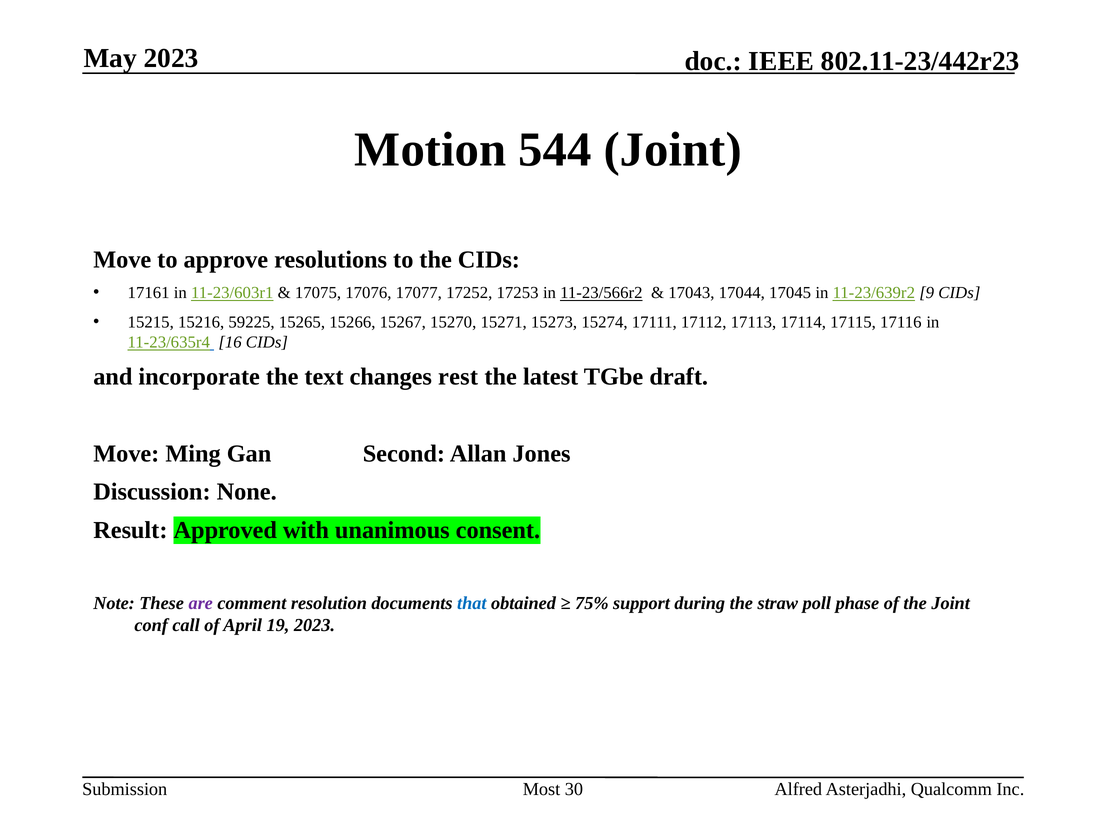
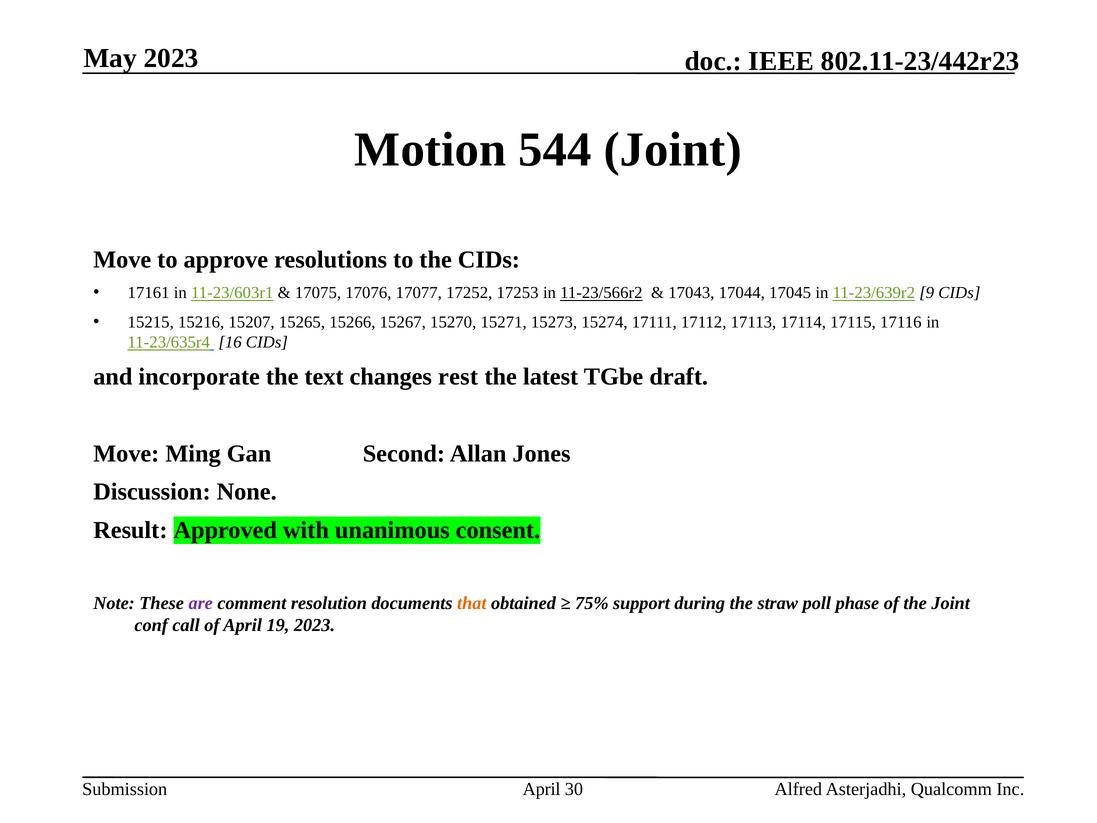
59225: 59225 -> 15207 (252, 322)
that colour: blue -> orange (472, 603)
Most: Most -> April (542, 789)
